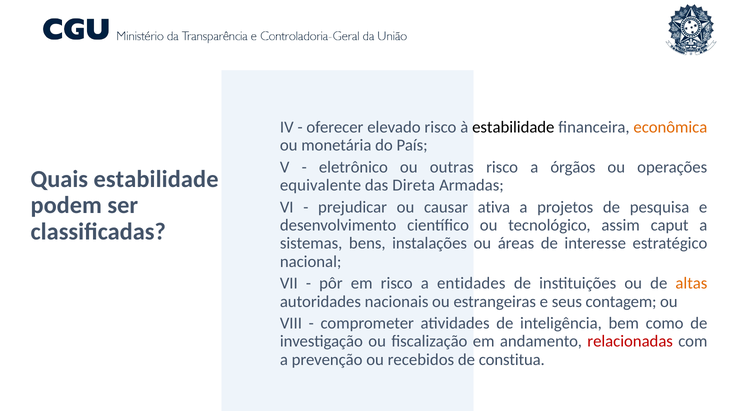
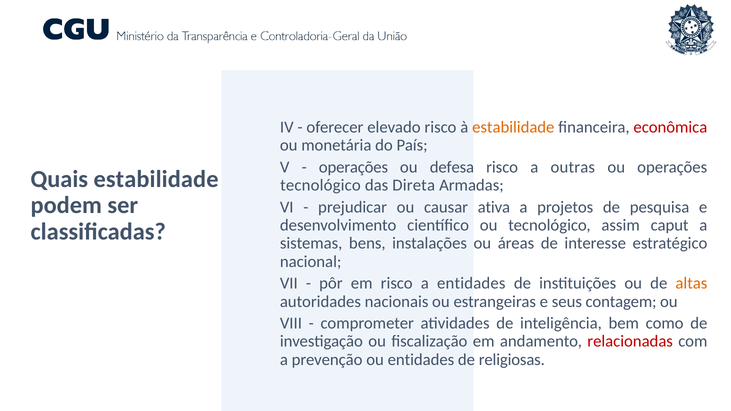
estabilidade colour: black -> orange (513, 127)
econômica colour: orange -> red (670, 127)
eletrônico: eletrônico -> operações (353, 167)
outras: outras -> defesa (452, 167)
órgãos: órgãos -> outras (573, 167)
equivalente: equivalente -> tecnológico (320, 185)
ou recebidos: recebidos -> entidades (421, 360)
constitua: constitua -> religiosas (512, 360)
